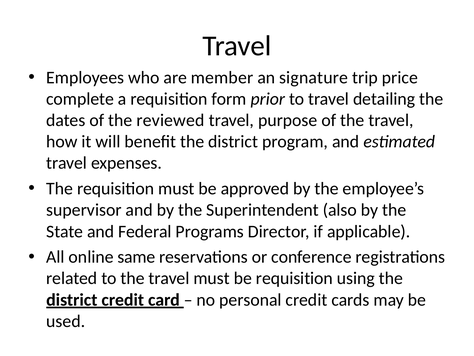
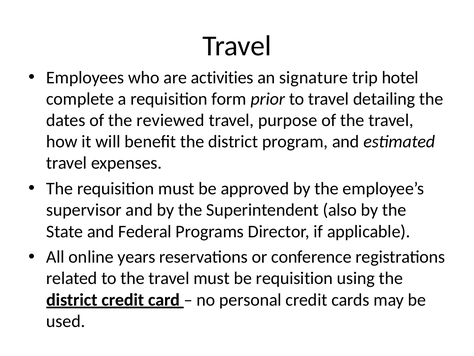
member: member -> activities (222, 77)
price: price -> hotel (400, 77)
same: same -> years (136, 257)
